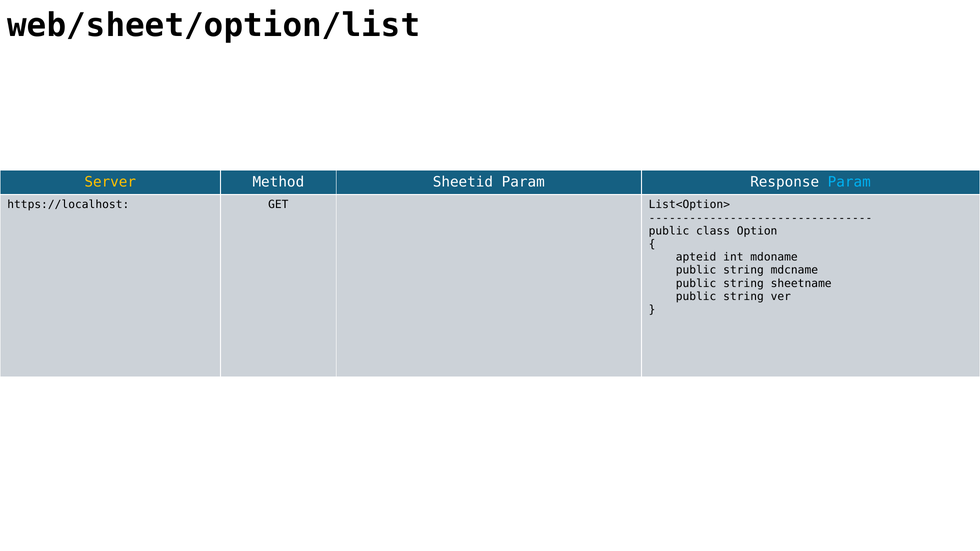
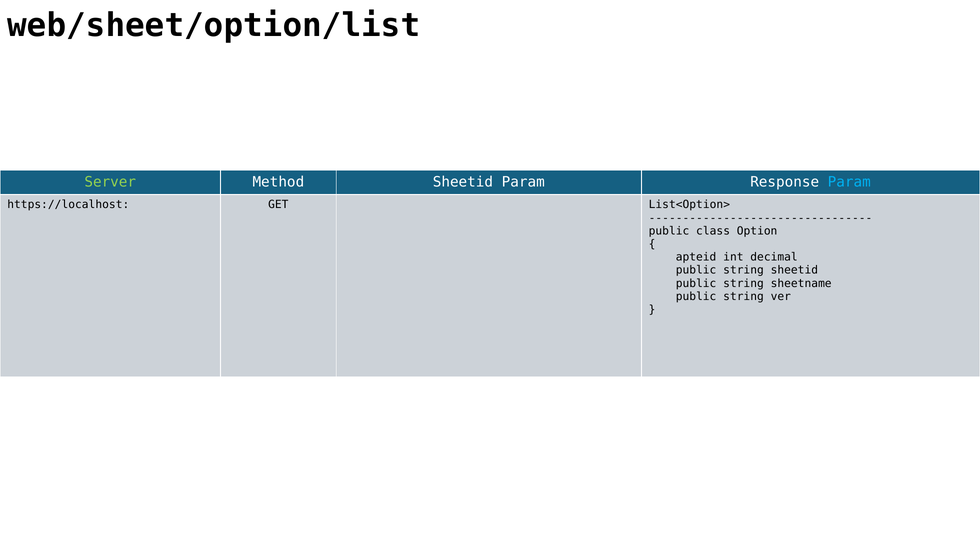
Server colour: yellow -> light green (110, 182)
mdoname: mdoname -> decimal (774, 257)
string mdcname: mdcname -> sheetid (794, 270)
